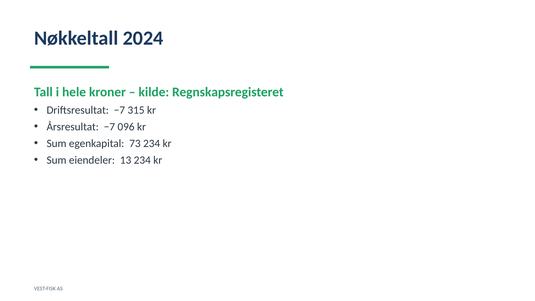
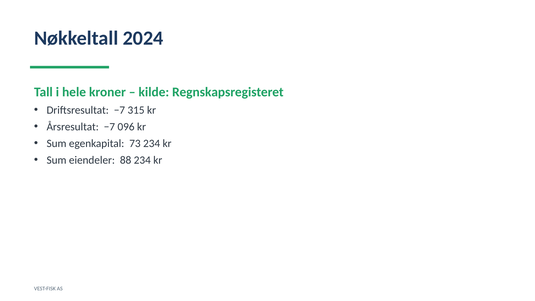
13: 13 -> 88 (126, 160)
